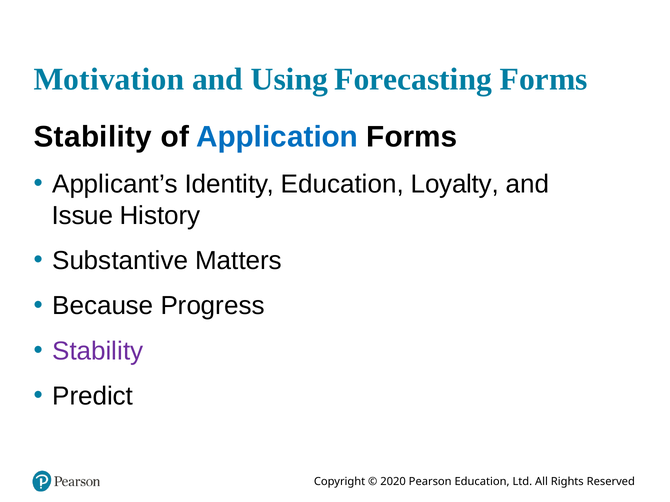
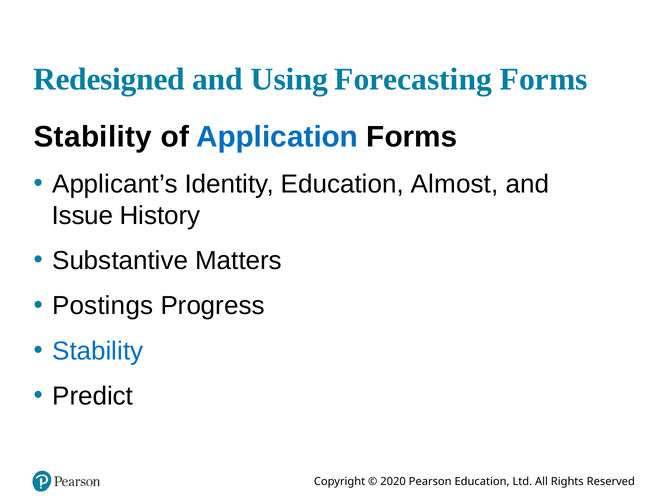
Motivation: Motivation -> Redesigned (109, 79)
Loyalty: Loyalty -> Almost (455, 184)
Because: Because -> Postings (103, 306)
Stability colour: purple -> blue (98, 351)
